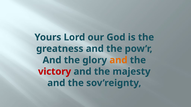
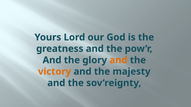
victory colour: red -> orange (55, 72)
